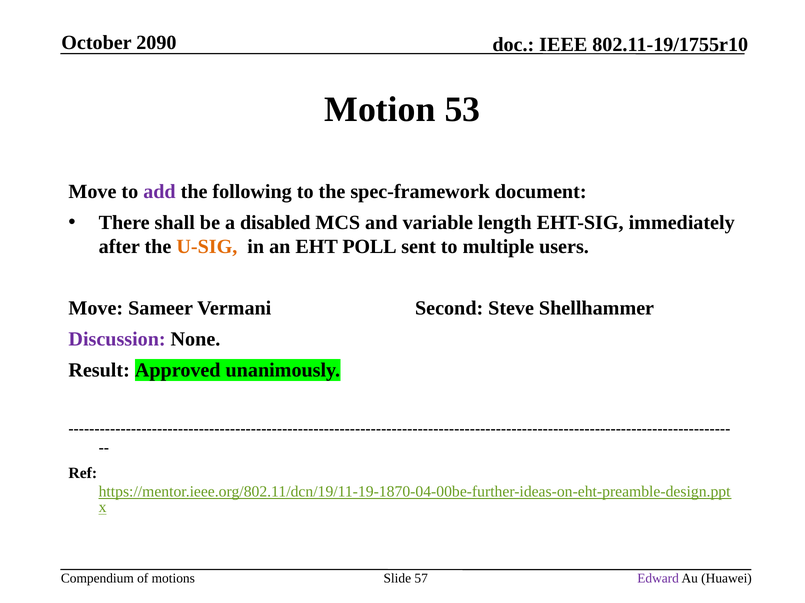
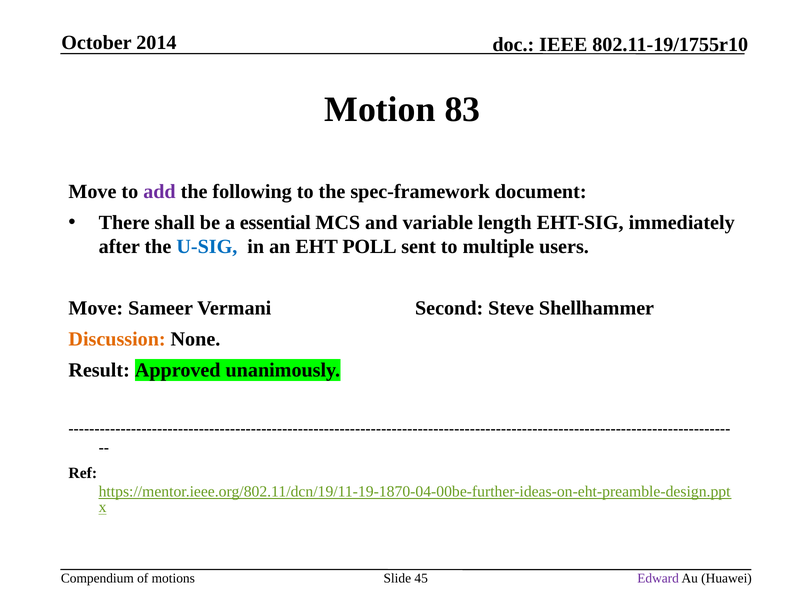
2090: 2090 -> 2014 (156, 43)
53: 53 -> 83 (462, 110)
disabled: disabled -> essential (275, 223)
U-SIG colour: orange -> blue (207, 247)
Discussion colour: purple -> orange (117, 340)
57: 57 -> 45 (421, 579)
